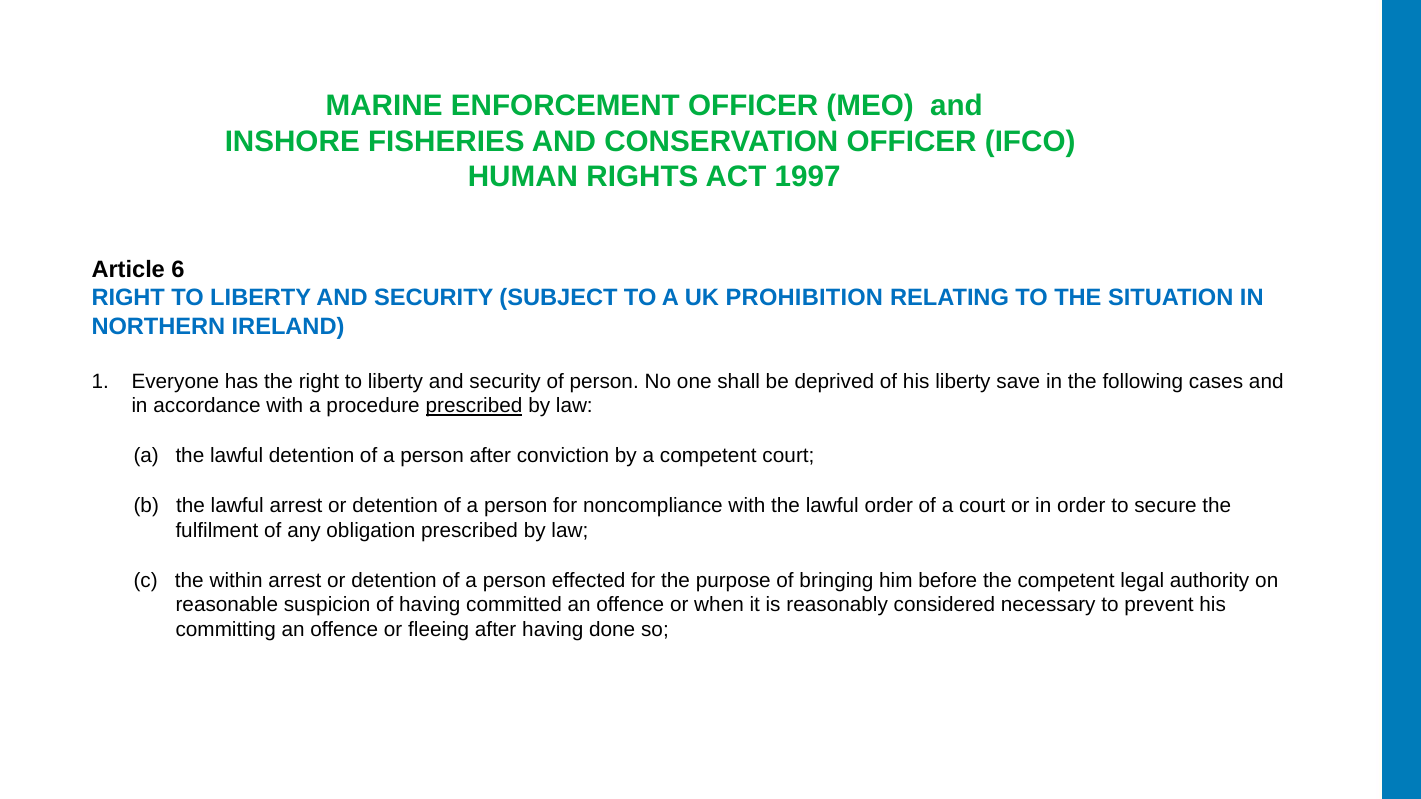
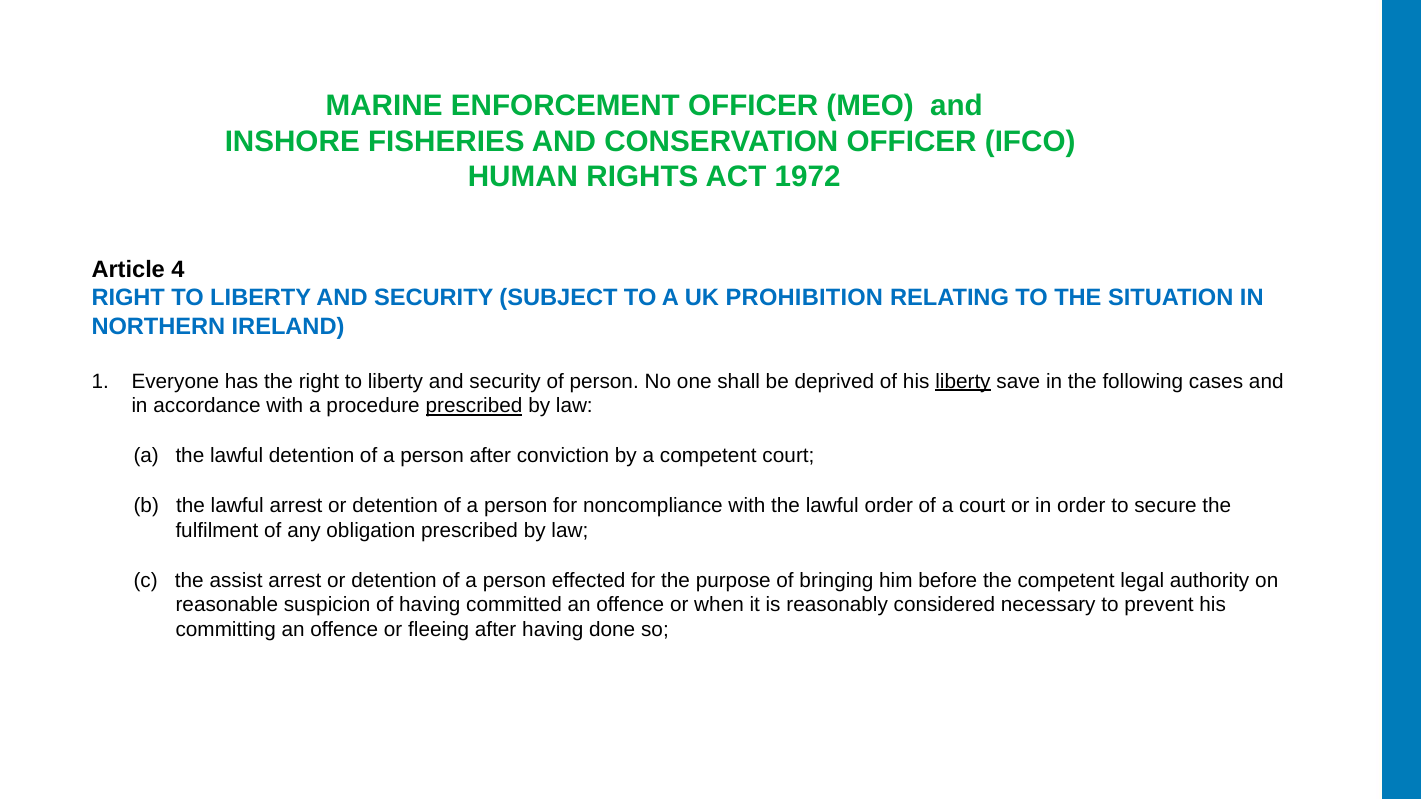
1997: 1997 -> 1972 (808, 177)
6: 6 -> 4 (178, 270)
liberty underline: none -> present (963, 381)
within: within -> assist (236, 580)
